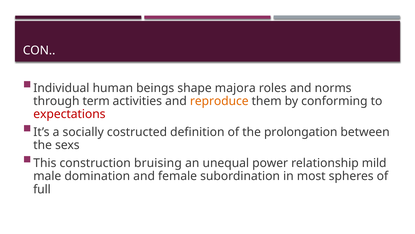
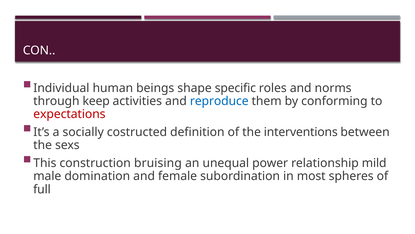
majora: majora -> specific (235, 88)
term: term -> keep (96, 101)
reproduce colour: orange -> blue (219, 101)
prolongation: prolongation -> interventions (301, 132)
